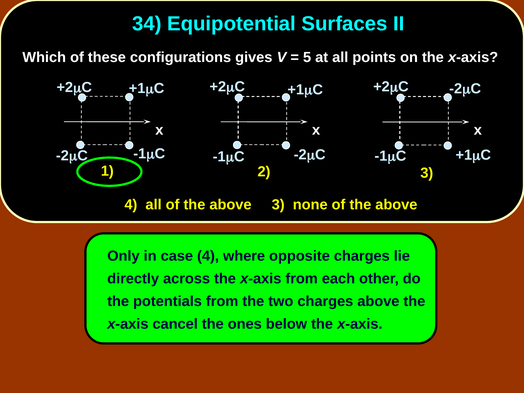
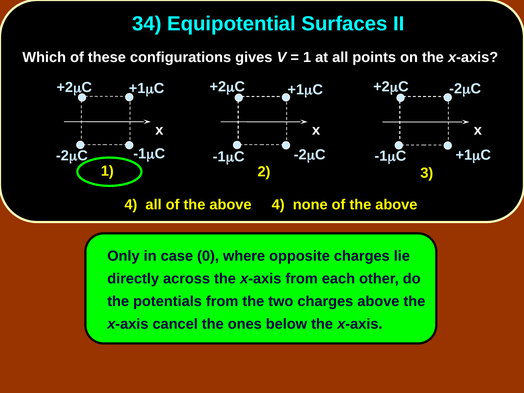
5: 5 -> 1 (307, 57)
above 3: 3 -> 4 (278, 205)
case 4: 4 -> 0 (208, 256)
